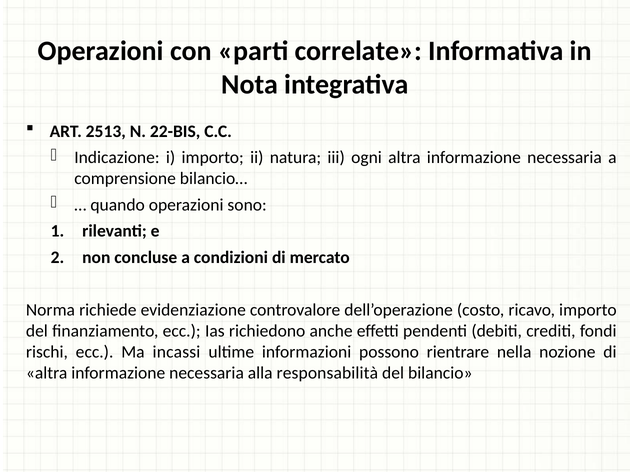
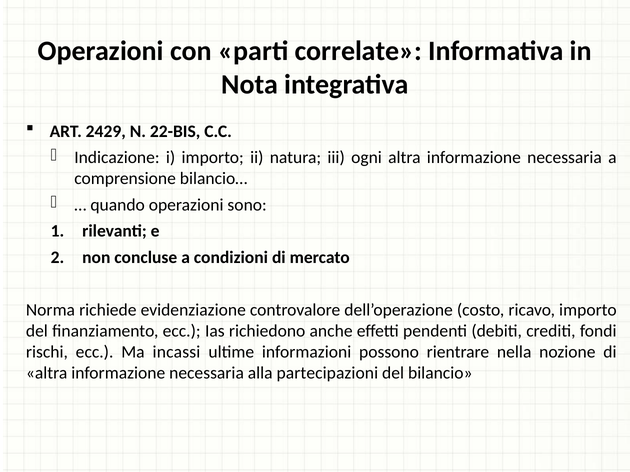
2513: 2513 -> 2429 (106, 132)
responsabilità: responsabilità -> partecipazioni (327, 373)
